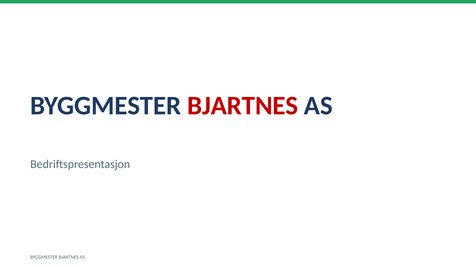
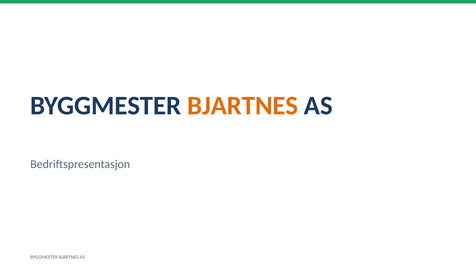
BJARTNES colour: red -> orange (243, 106)
